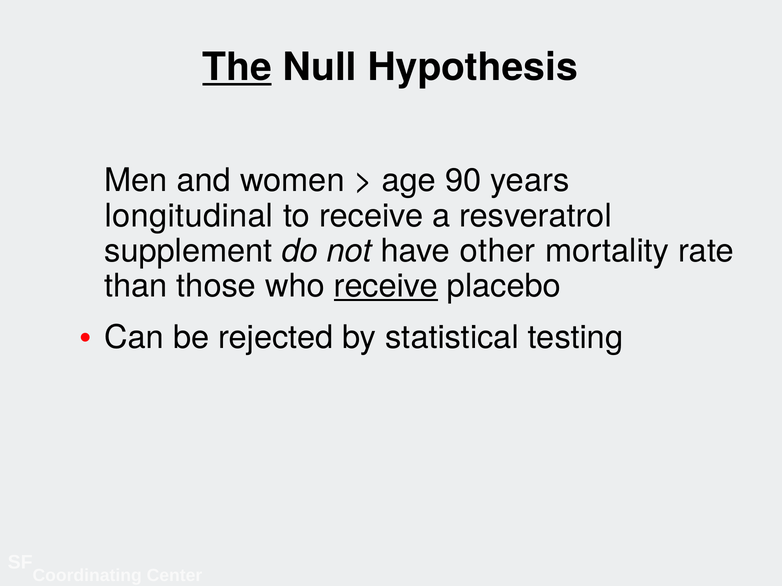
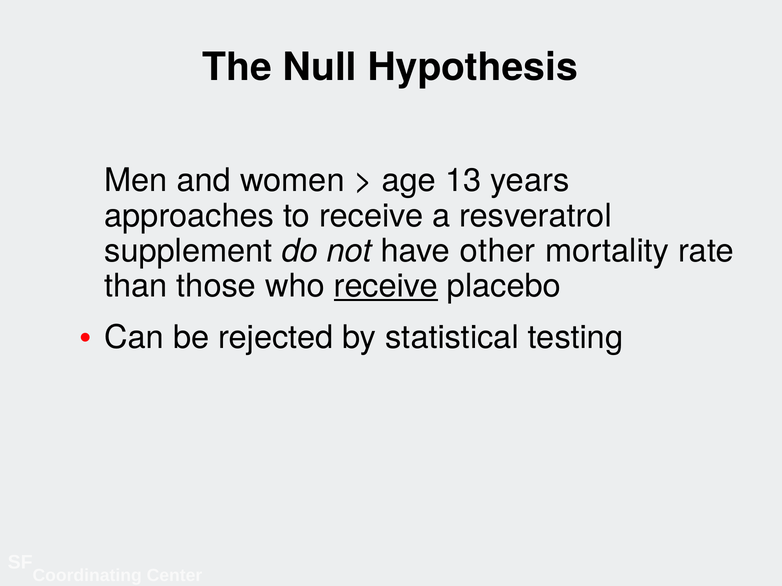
The underline: present -> none (237, 68)
90: 90 -> 13 (463, 181)
longitudinal: longitudinal -> approaches (189, 216)
